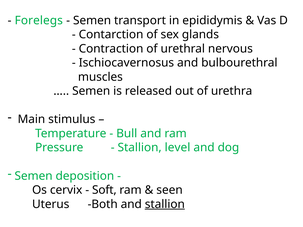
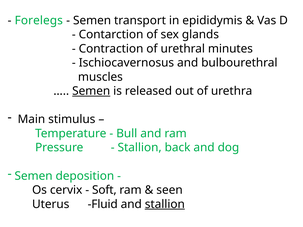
nervous: nervous -> minutes (230, 49)
Semen underline: none -> present (91, 91)
level: level -> back (178, 148)
Both: Both -> Fluid (103, 204)
